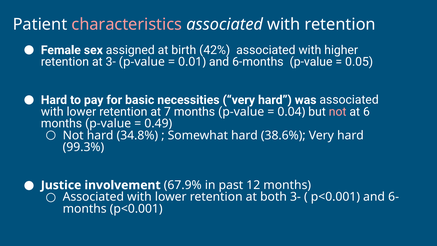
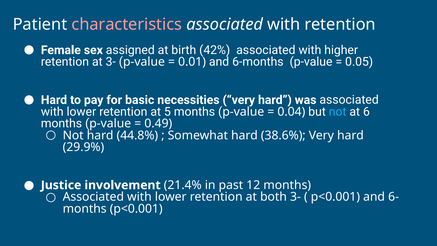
7: 7 -> 5 (167, 112)
not colour: pink -> light blue (338, 112)
34.8%: 34.8% -> 44.8% (137, 135)
99.3%: 99.3% -> 29.9% (83, 147)
67.9%: 67.9% -> 21.4% (183, 185)
